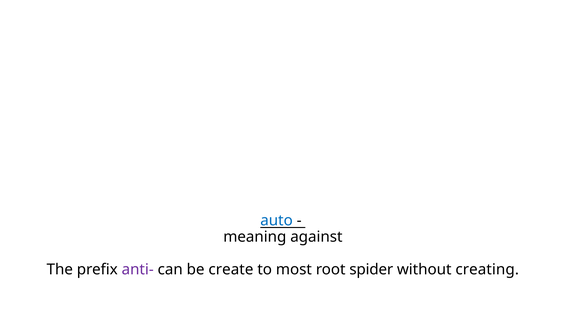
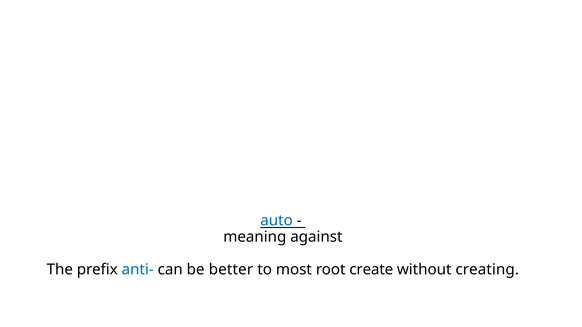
anti- colour: purple -> blue (138, 270)
create: create -> better (231, 270)
spider: spider -> create (371, 270)
